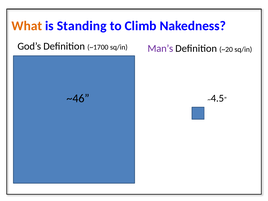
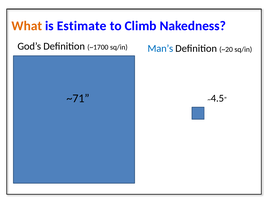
Standing: Standing -> Estimate (82, 26)
Man’s colour: purple -> blue (160, 48)
~46: ~46 -> ~71 (78, 98)
